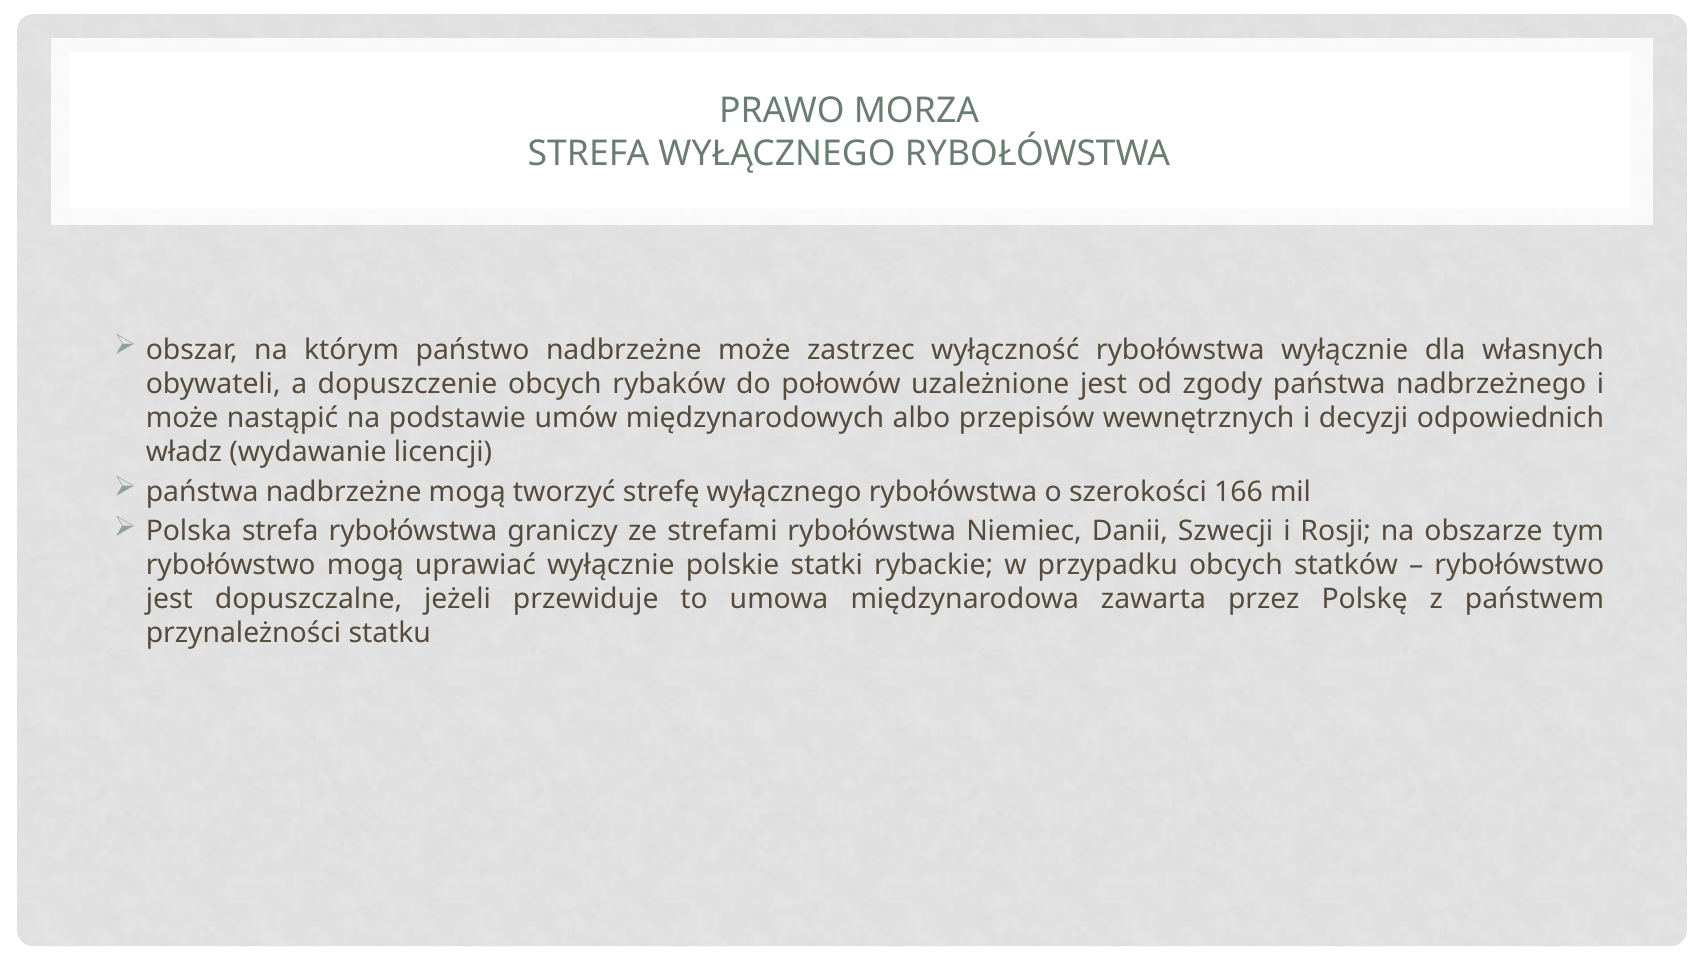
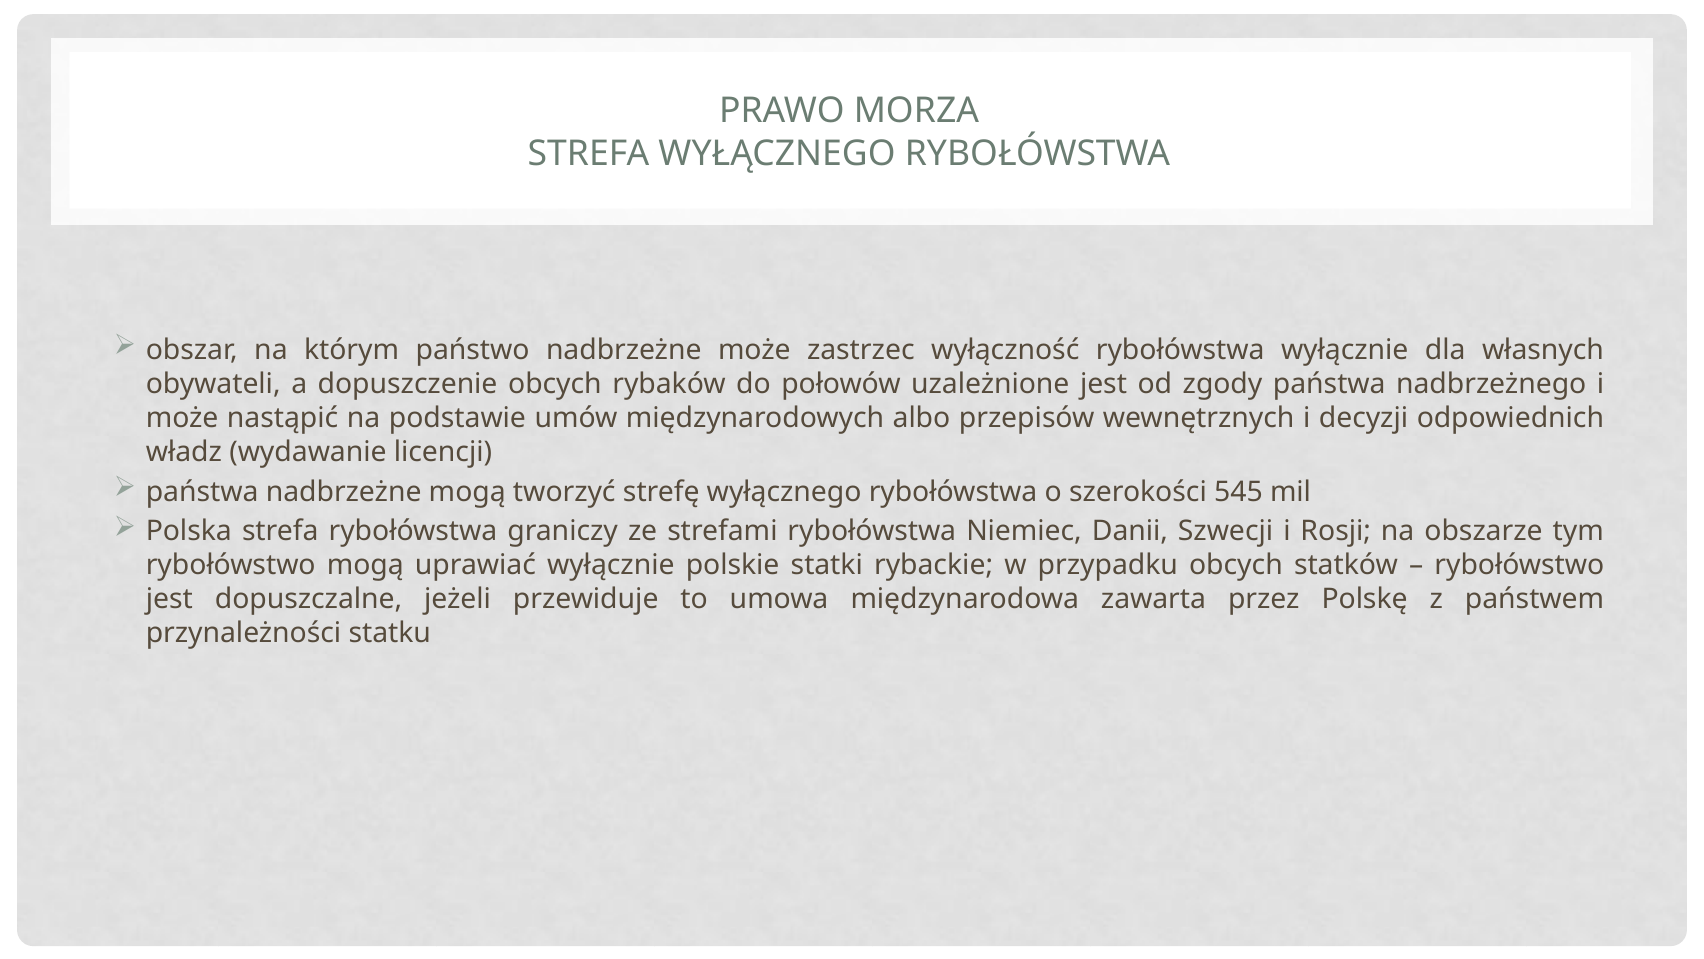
166: 166 -> 545 (1238, 491)
